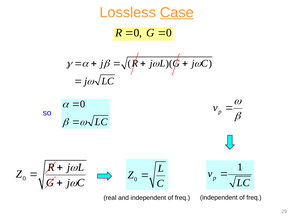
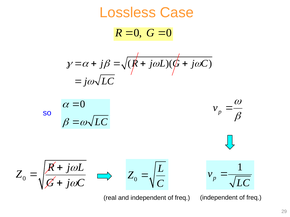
Case underline: present -> none (177, 13)
